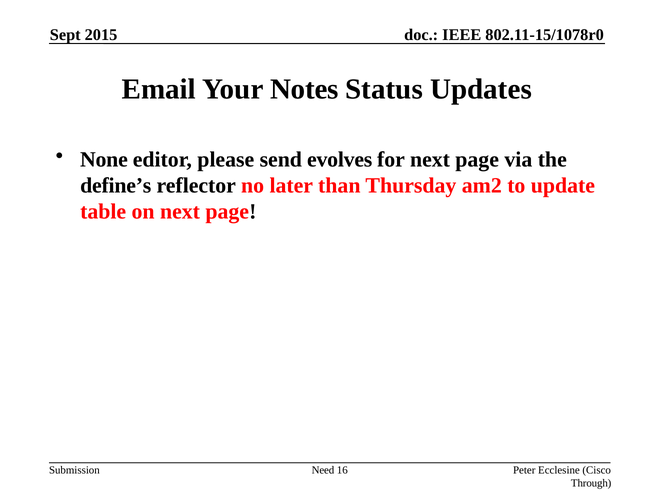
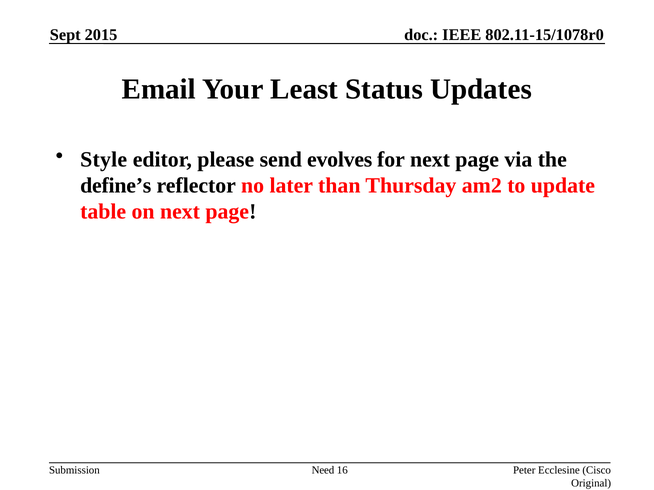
Notes: Notes -> Least (304, 89)
None: None -> Style (104, 160)
Through: Through -> Original (591, 484)
